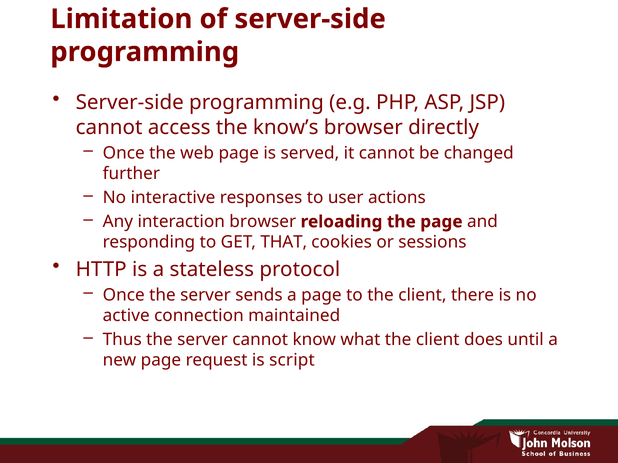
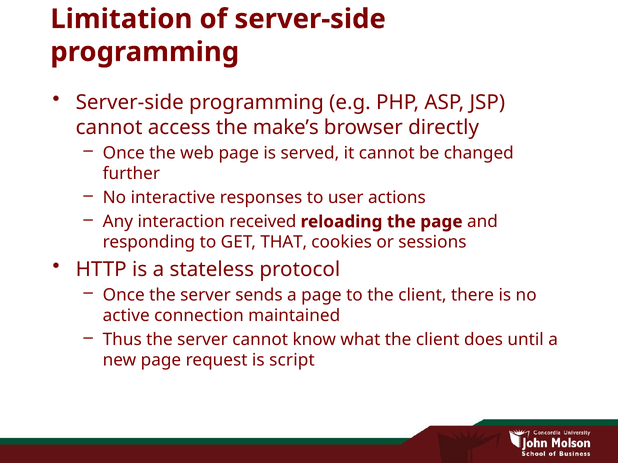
know’s: know’s -> make’s (286, 127)
interaction browser: browser -> received (263, 222)
